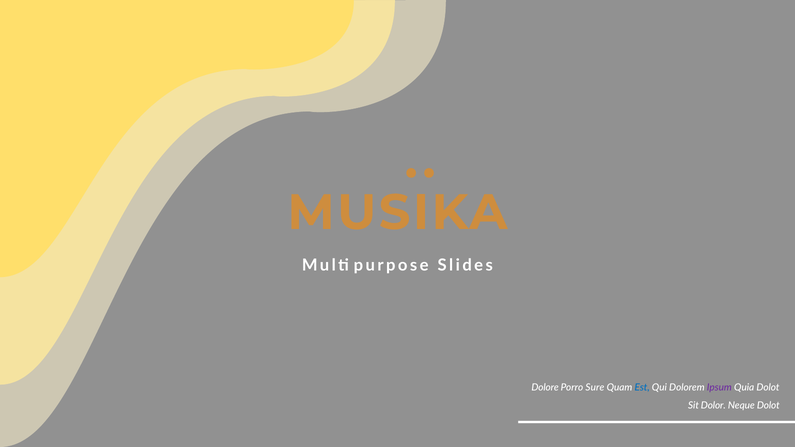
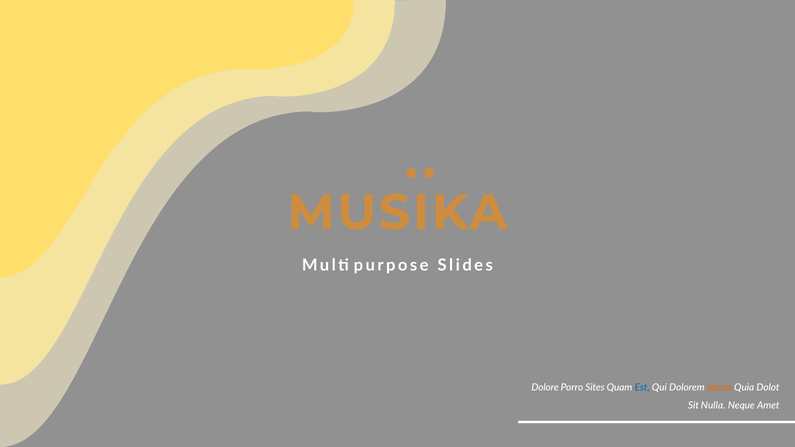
Sure: Sure -> Sites (595, 388)
Ipsum colour: purple -> orange (719, 388)
Dolor: Dolor -> Nulla (713, 405)
Neque Dolot: Dolot -> Amet (768, 405)
